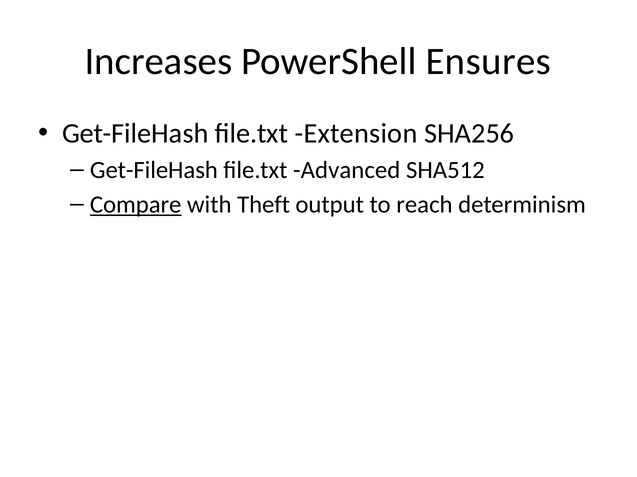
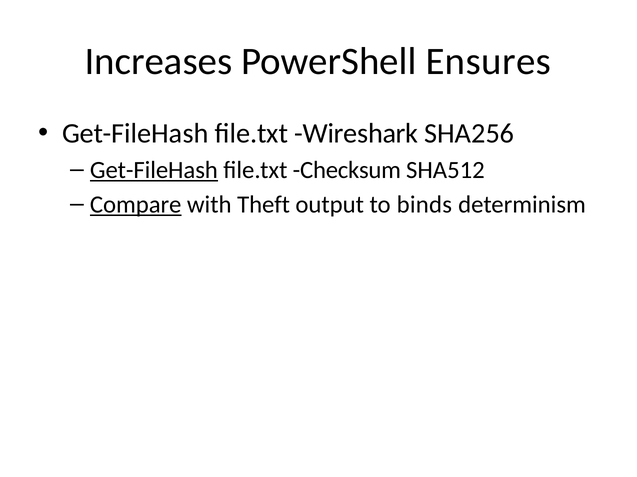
Extension: Extension -> Wireshark (356, 134)
Get-FileHash underline: none -> present (154, 170)
Advanced: Advanced -> Checksum (347, 170)
reach: reach -> binds (424, 205)
